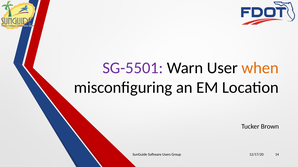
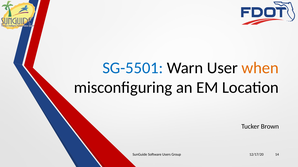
SG-5501 colour: purple -> blue (133, 68)
